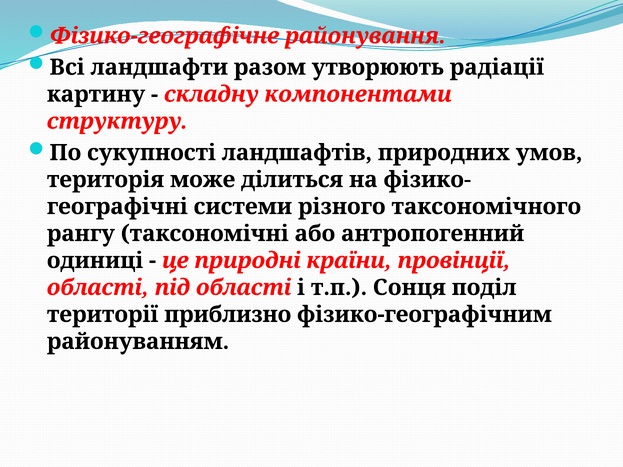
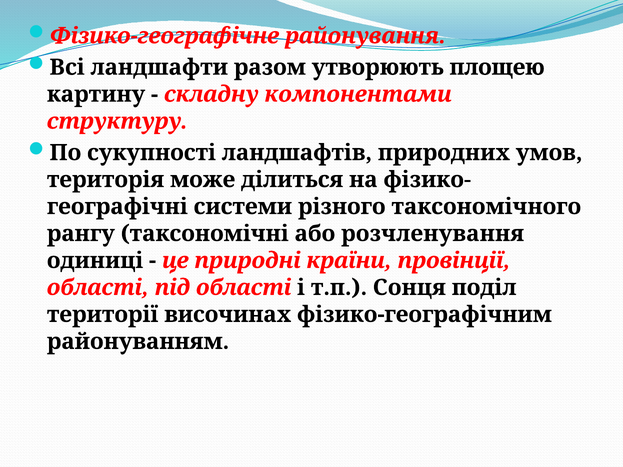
радіації: радіації -> площею (497, 67)
антропогенний: антропогенний -> розчленування (433, 234)
приблизно: приблизно -> височинах (228, 315)
